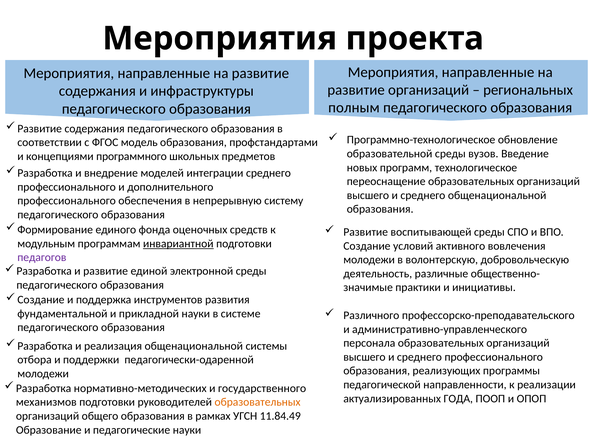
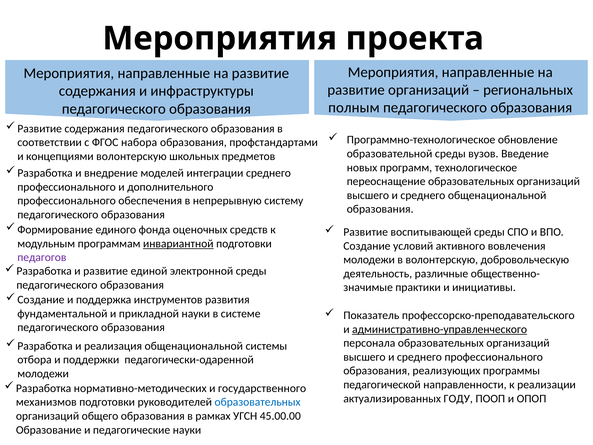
модель: модель -> набора (139, 142)
концепциями программного: программного -> волонтерскую (131, 156)
Различного: Различного -> Показатель (371, 315)
административно-управленческого underline: none -> present (440, 329)
ГОДА: ГОДА -> ГОДУ (458, 398)
образовательных colour: orange -> blue (258, 402)
11.84.49: 11.84.49 -> 45.00.00 (280, 416)
